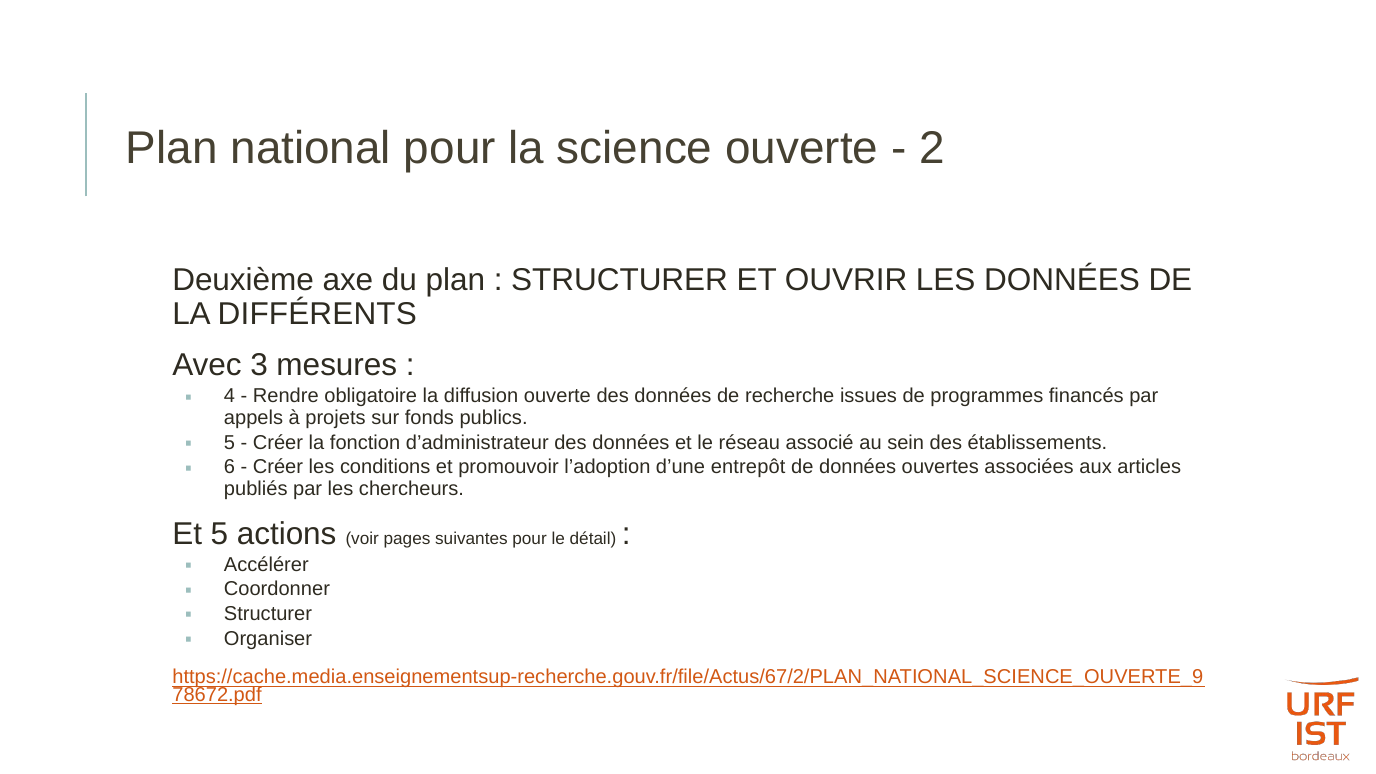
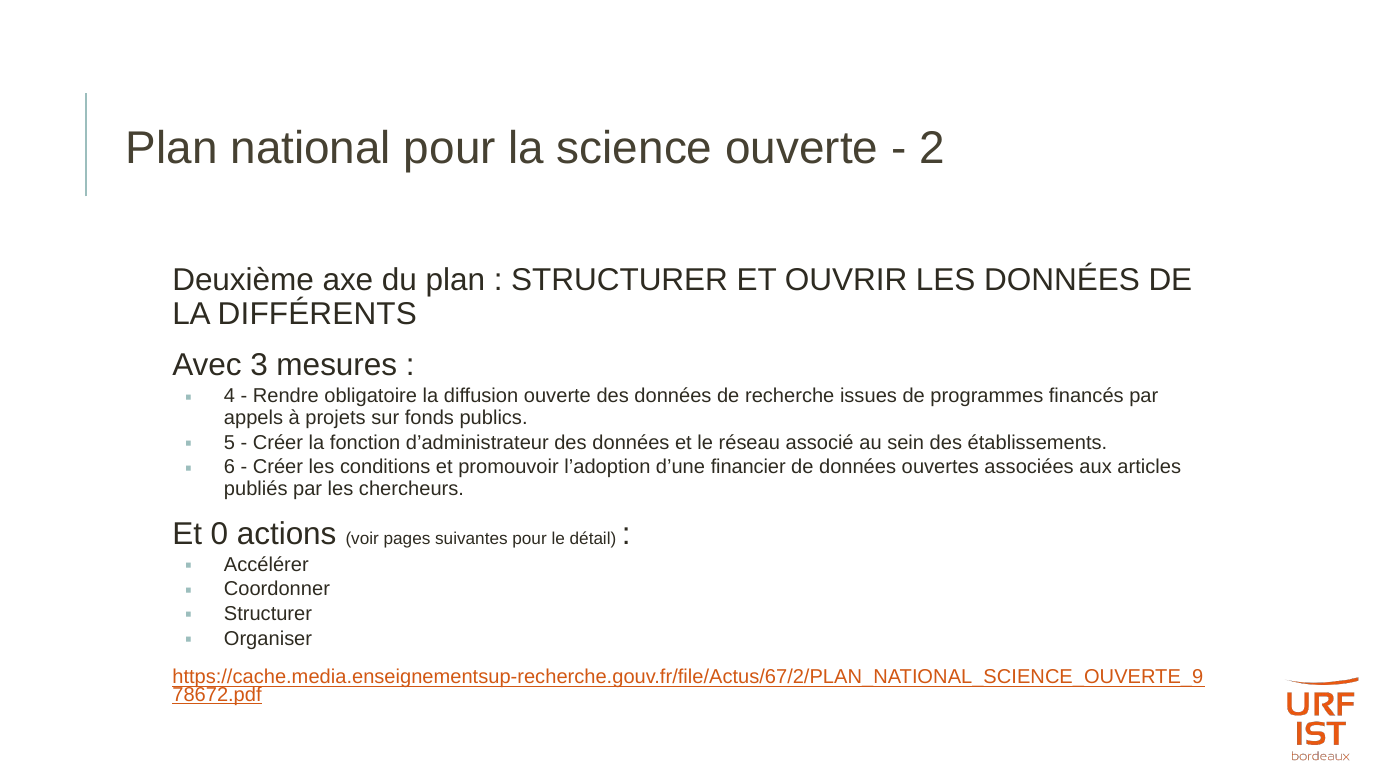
entrepôt: entrepôt -> financier (748, 467)
Et 5: 5 -> 0 (219, 534)
